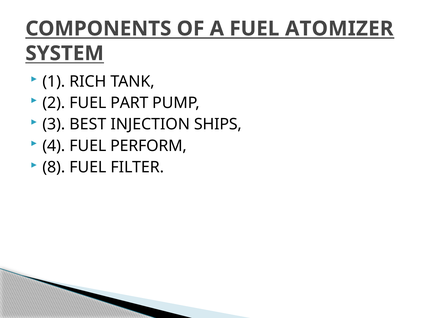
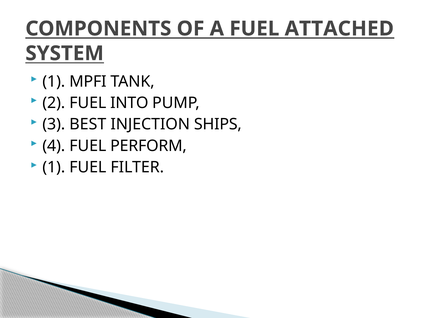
ATOMIZER: ATOMIZER -> ATTACHED (339, 29)
RICH: RICH -> MPFI (88, 81)
PART: PART -> INTO (129, 103)
8: 8 -> 1 (54, 167)
